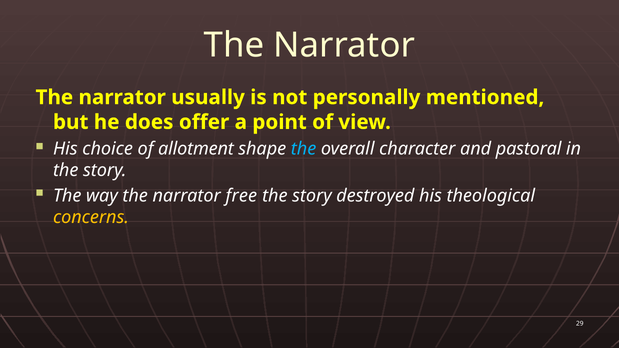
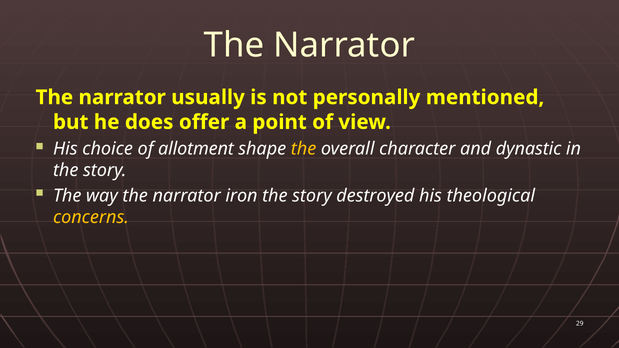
the colour: light blue -> yellow (304, 149)
pastoral: pastoral -> dynastic (529, 149)
free: free -> iron (241, 196)
